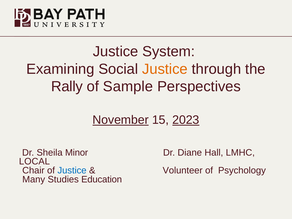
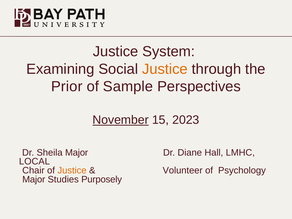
Rally: Rally -> Prior (67, 87)
2023 underline: present -> none (186, 120)
Sheila Minor: Minor -> Major (77, 153)
Justice colour: blue -> orange (72, 170)
Many: Many -> Major (34, 179)
Education: Education -> Purposely (102, 179)
